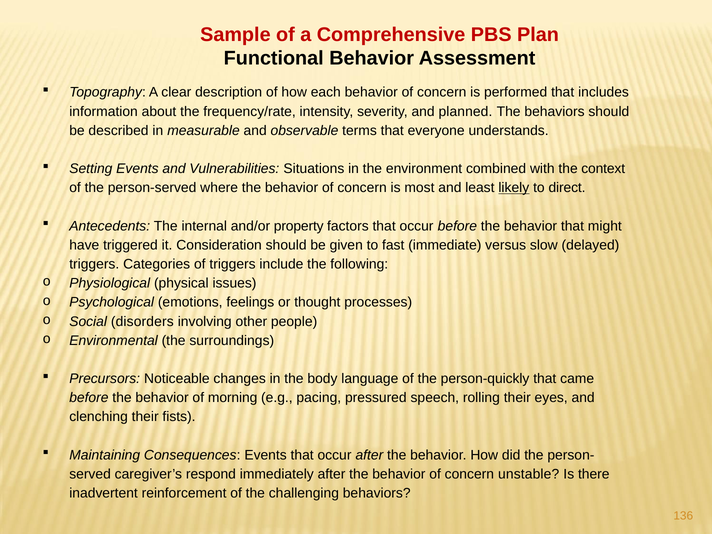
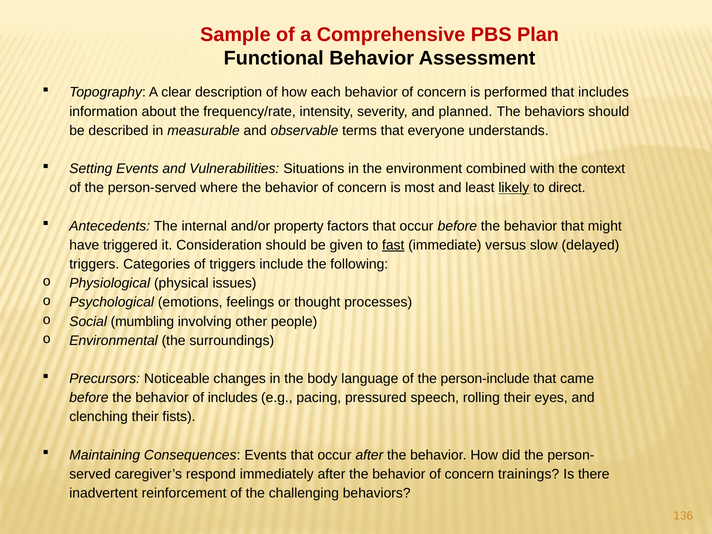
fast underline: none -> present (393, 245)
disorders: disorders -> mumbling (142, 321)
person-quickly: person-quickly -> person-include (485, 379)
of morning: morning -> includes (233, 398)
unstable: unstable -> trainings (529, 474)
